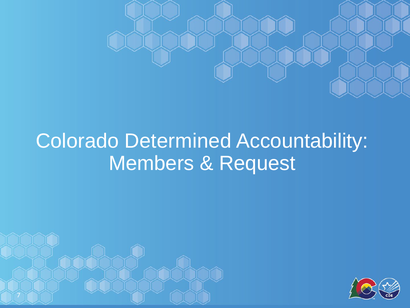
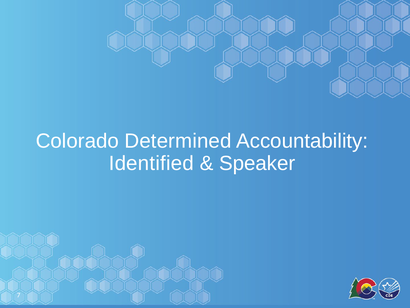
Members: Members -> Identified (151, 163)
Request: Request -> Speaker (257, 163)
